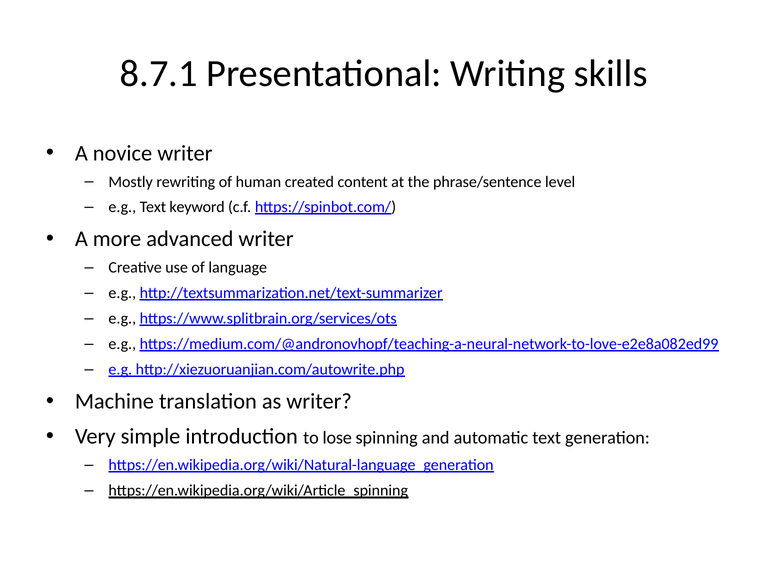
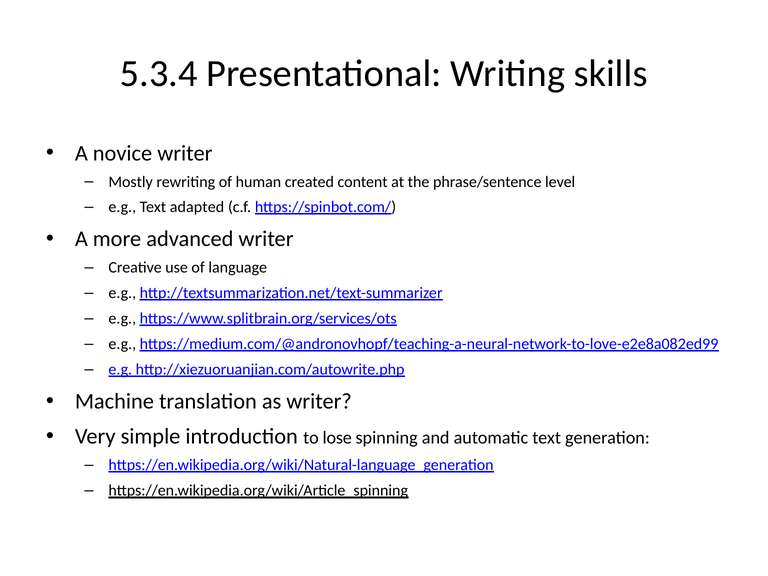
8.7.1: 8.7.1 -> 5.3.4 (159, 74)
keyword: keyword -> adapted (197, 207)
